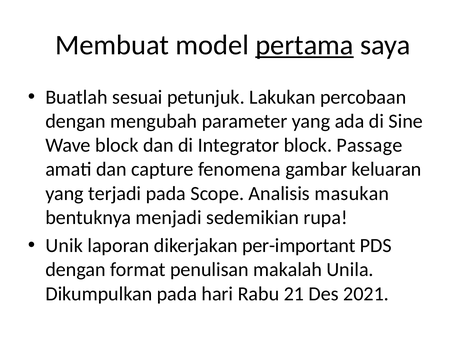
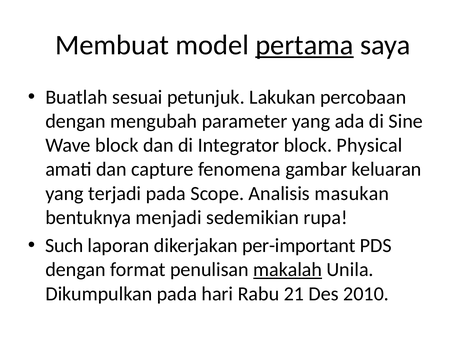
Passage: Passage -> Physical (369, 146)
Unik: Unik -> Such (64, 246)
makalah underline: none -> present (288, 270)
2021: 2021 -> 2010 (366, 294)
